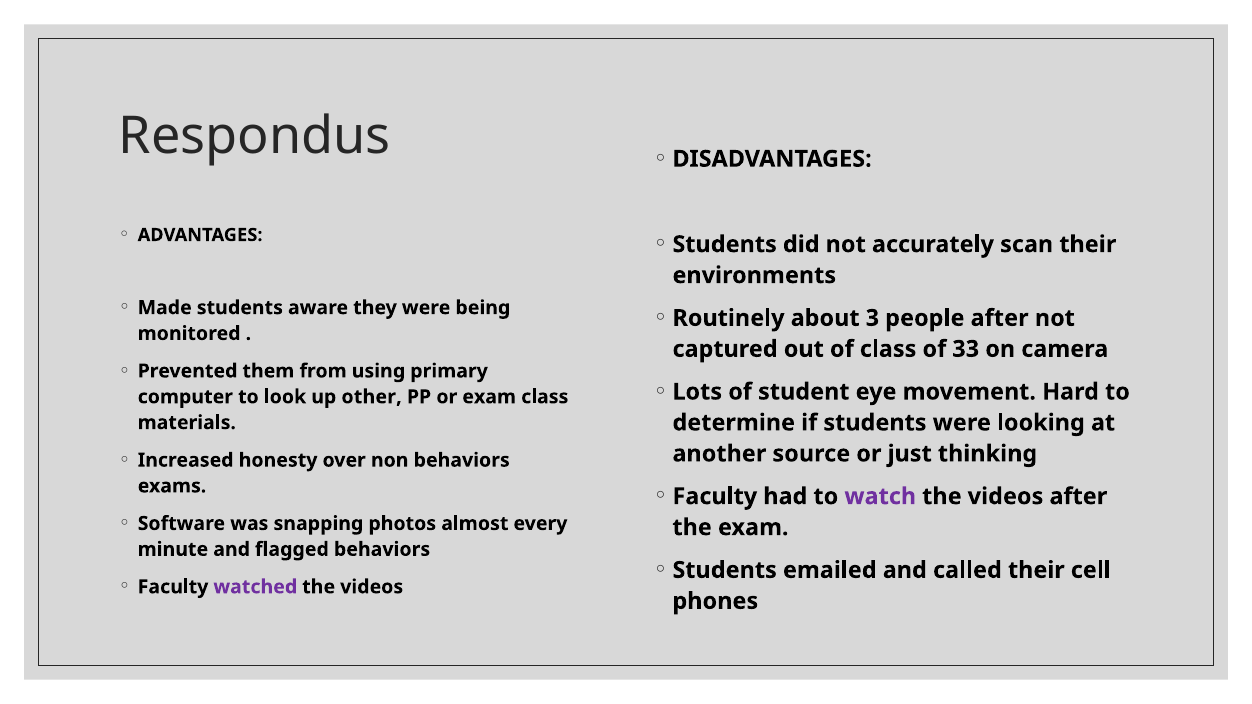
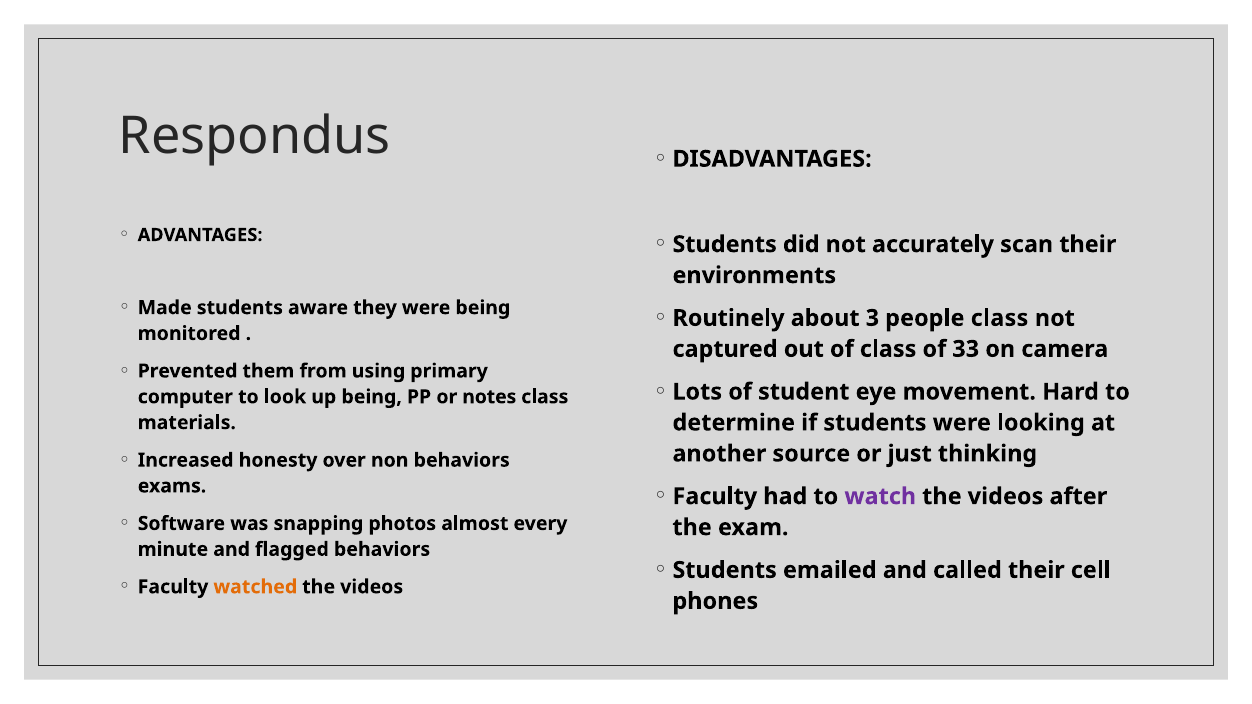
people after: after -> class (999, 318)
up other: other -> being (372, 397)
or exam: exam -> notes (489, 397)
watched colour: purple -> orange (255, 587)
